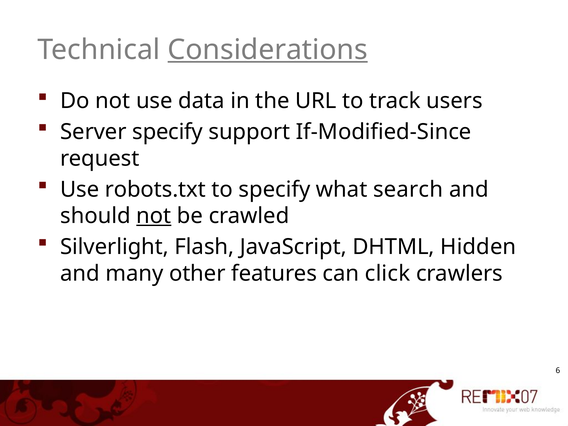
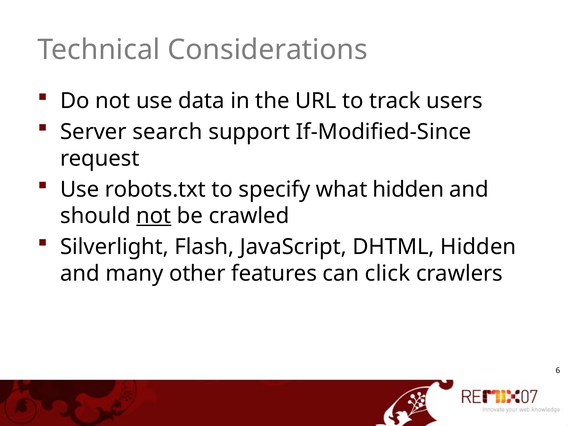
Considerations underline: present -> none (268, 50)
Server specify: specify -> search (167, 132)
what search: search -> hidden (408, 189)
